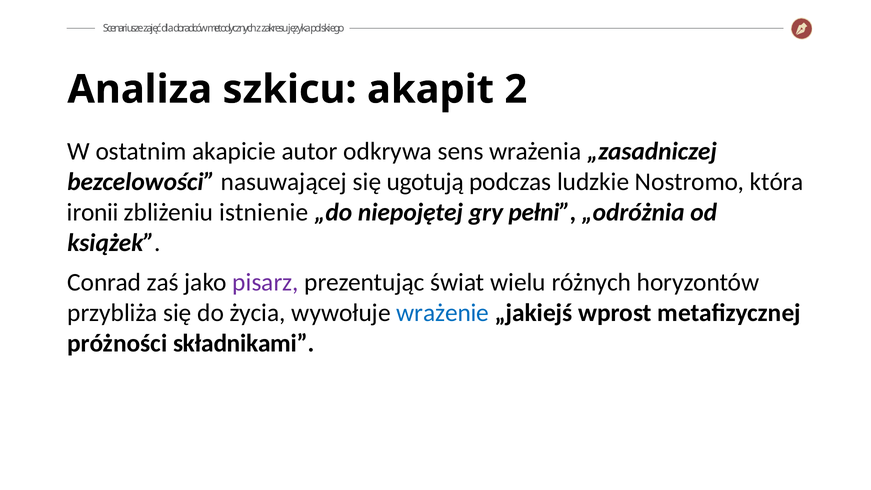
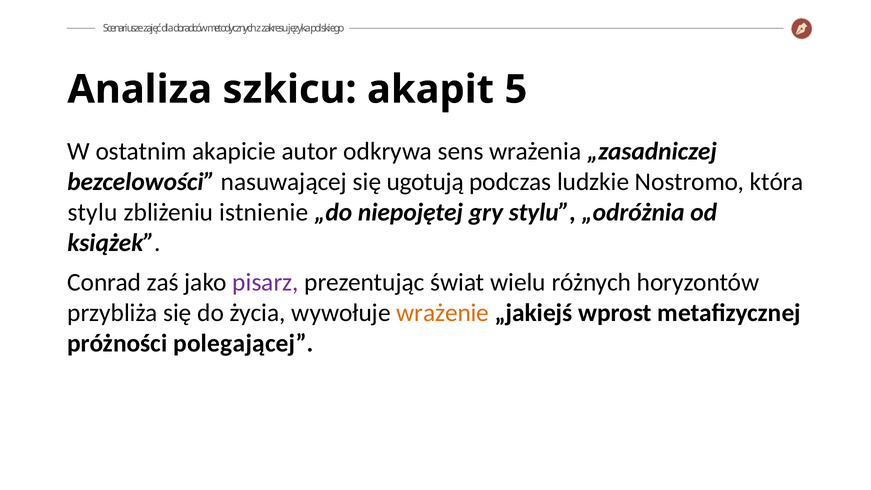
2: 2 -> 5 (516, 89)
ironii: ironii -> stylu (93, 212)
gry pełni: pełni -> stylu (542, 212)
wrażenie colour: blue -> orange (443, 313)
składnikami: składnikami -> polegającej (243, 343)
